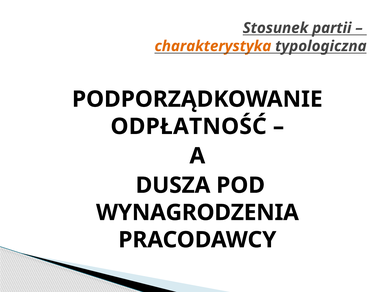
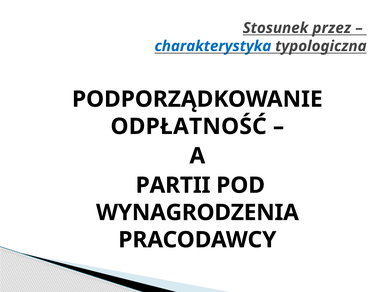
partii: partii -> przez (332, 28)
charakterystyka colour: orange -> blue (213, 46)
DUSZA: DUSZA -> PARTII (173, 186)
